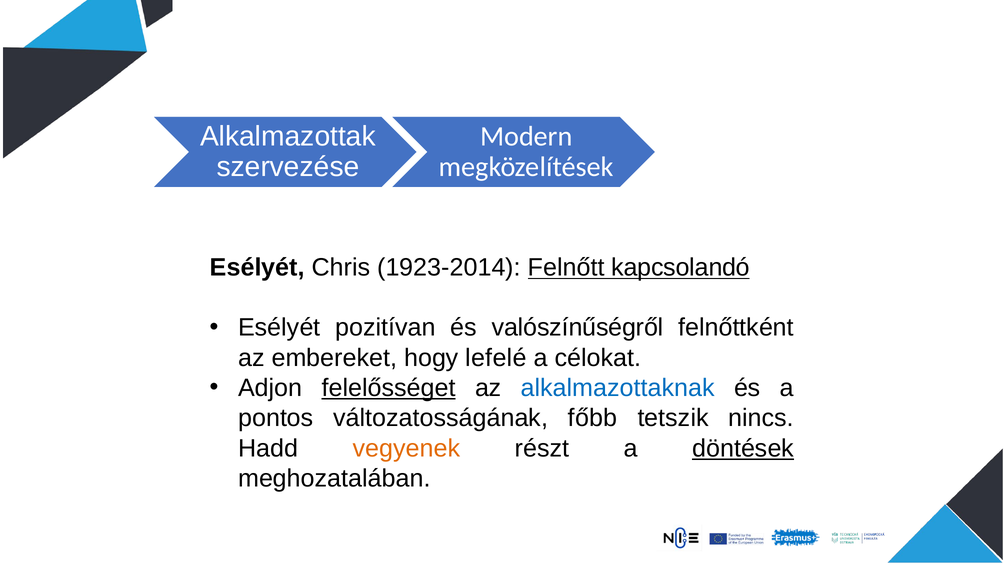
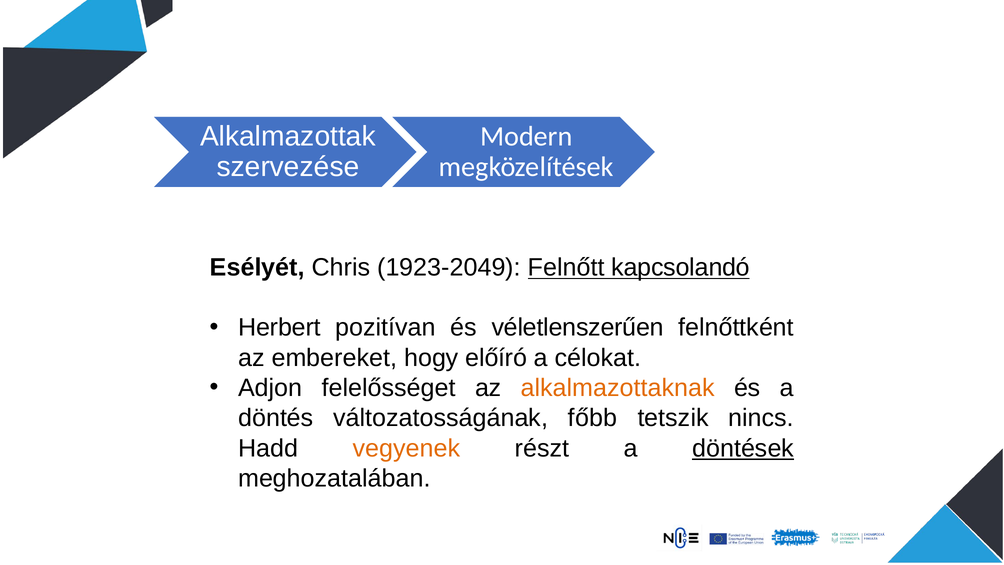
1923-2014: 1923-2014 -> 1923-2049 (449, 267)
Esélyét: Esélyét -> Herbert (279, 328)
valószínűségről: valószínűségről -> véletlenszerűen (578, 328)
lefelé: lefelé -> előíró (496, 358)
felelősséget underline: present -> none (389, 388)
alkalmazottaknak colour: blue -> orange (618, 388)
pontos: pontos -> döntés (276, 418)
